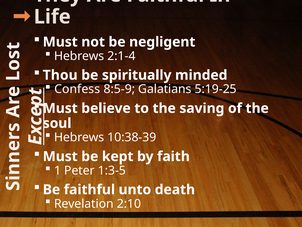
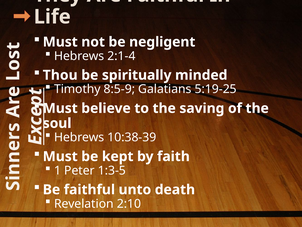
Confess: Confess -> Timothy (77, 89)
